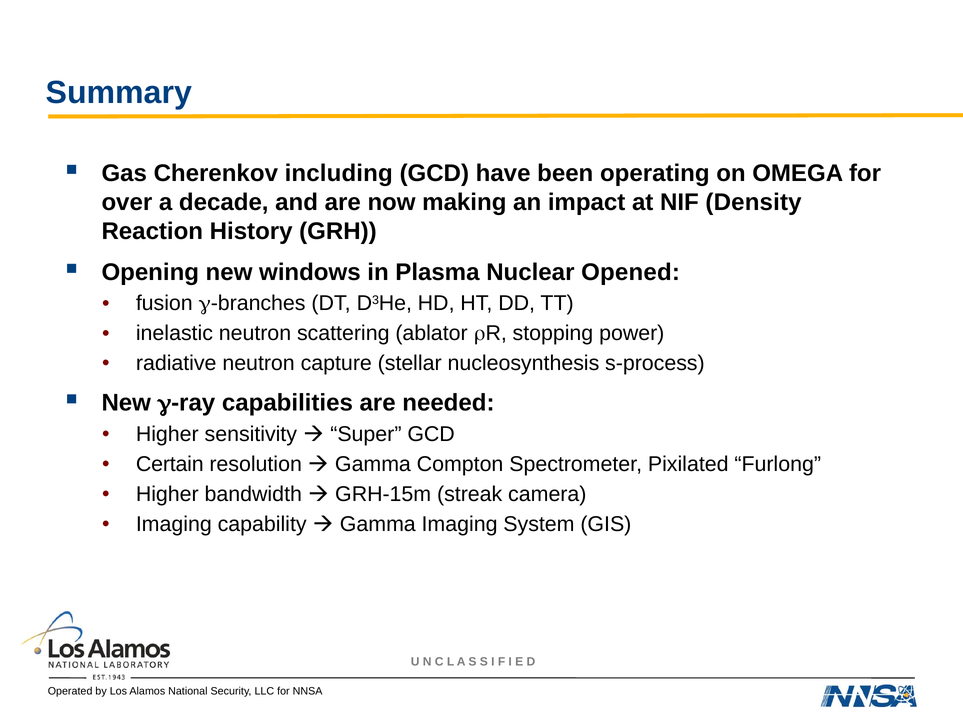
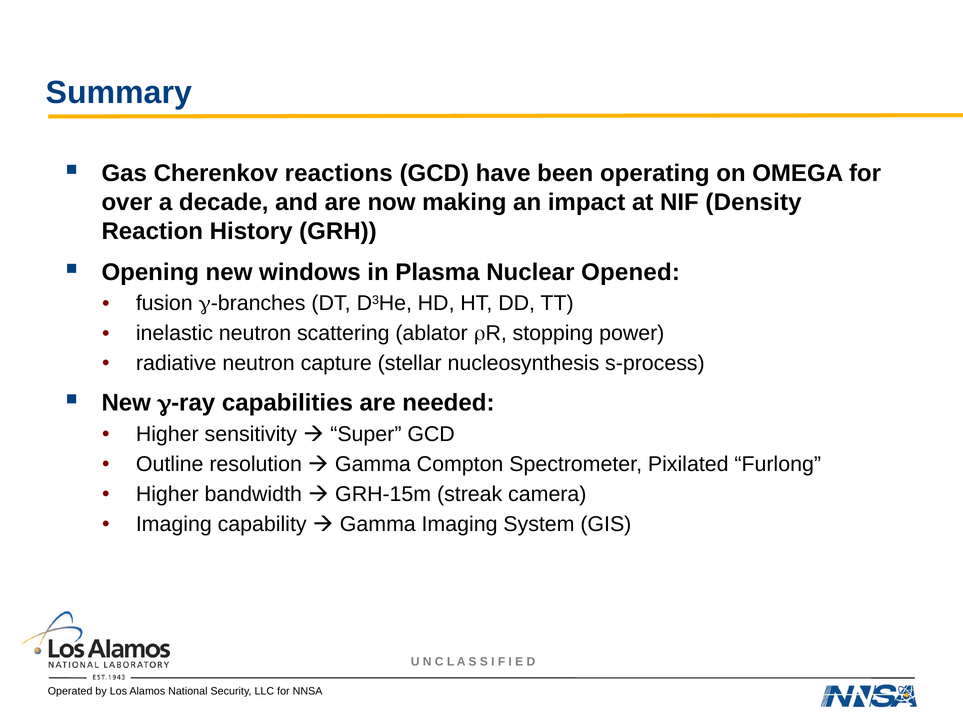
including: including -> reactions (339, 173)
Certain: Certain -> Outline (170, 464)
